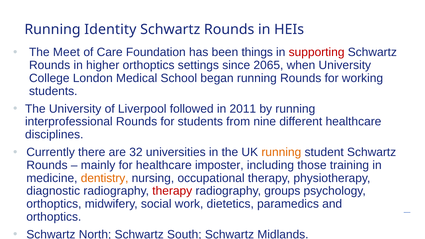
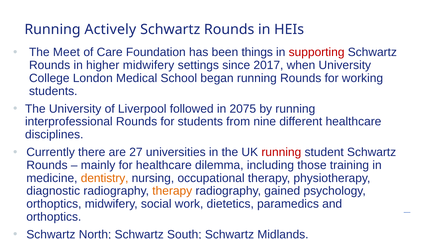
Identity: Identity -> Actively (110, 29)
higher orthoptics: orthoptics -> midwifery (149, 65)
2065: 2065 -> 2017 (268, 65)
2011: 2011 -> 2075 (243, 109)
32: 32 -> 27 (136, 152)
running colour: orange -> red (281, 152)
imposter: imposter -> dilemma (219, 165)
therapy colour: red -> orange (172, 191)
groups: groups -> gained (282, 191)
